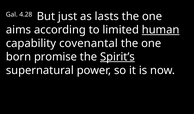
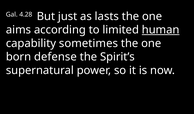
covenantal: covenantal -> sometimes (88, 43)
promise: promise -> defense (55, 57)
Spirit’s underline: present -> none (117, 57)
